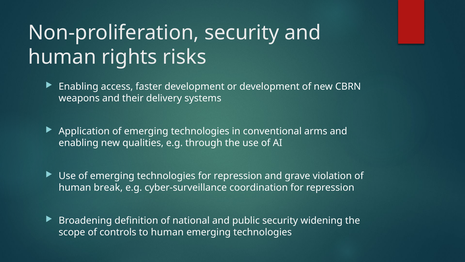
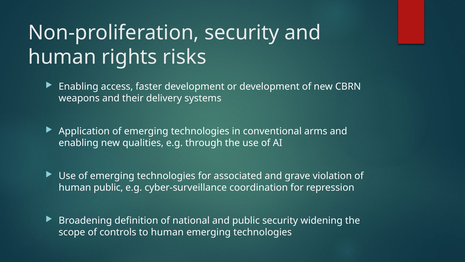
technologies for repression: repression -> associated (238, 176)
human break: break -> public (108, 187)
